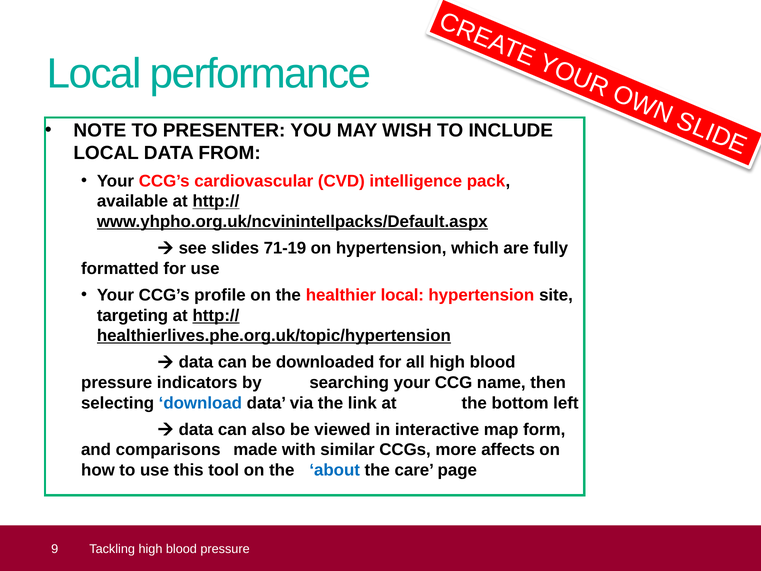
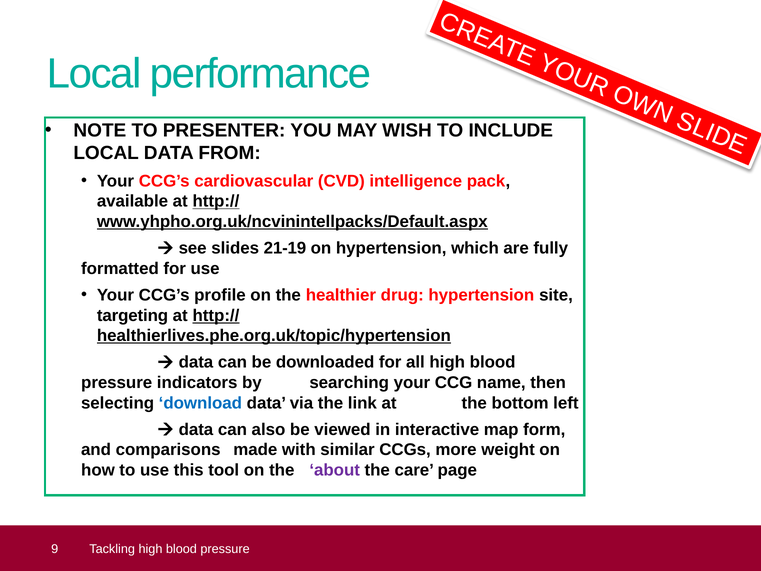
71-19: 71-19 -> 21-19 (285, 248)
healthier local: local -> drug (402, 295)
affects: affects -> weight (508, 450)
about colour: blue -> purple (335, 470)
